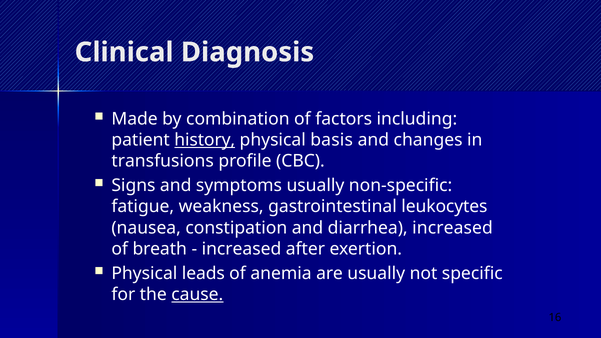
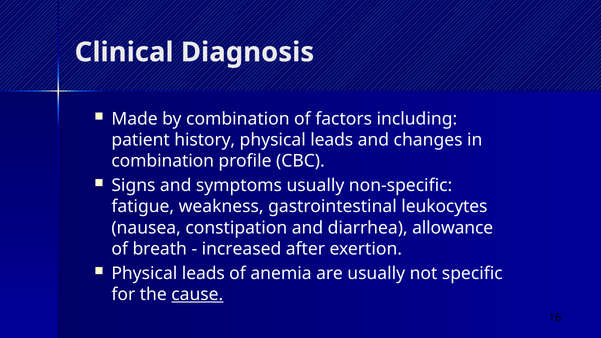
history underline: present -> none (205, 140)
basis: basis -> leads (332, 140)
transfusions: transfusions -> combination (163, 161)
diarrhea increased: increased -> allowance (453, 228)
